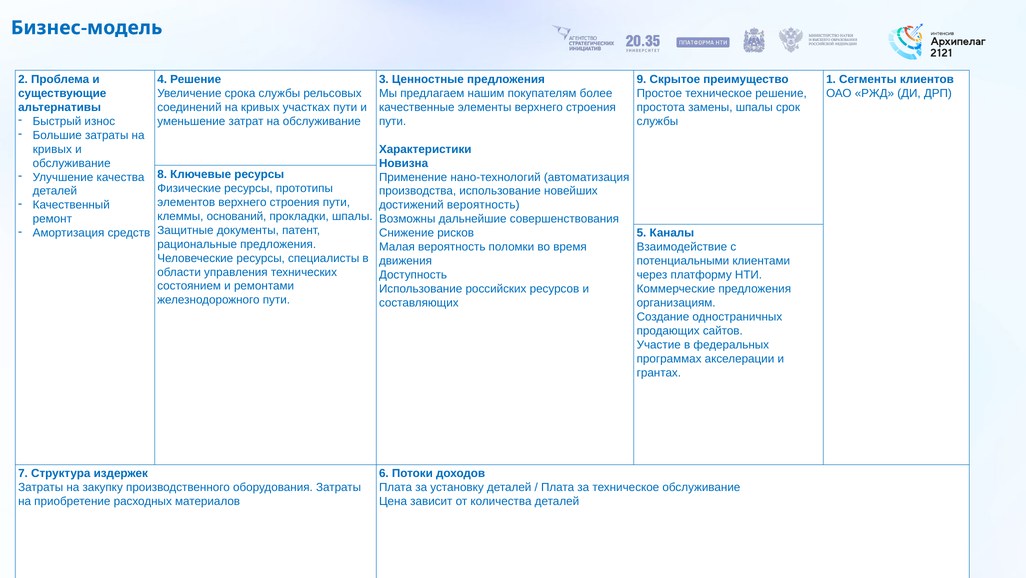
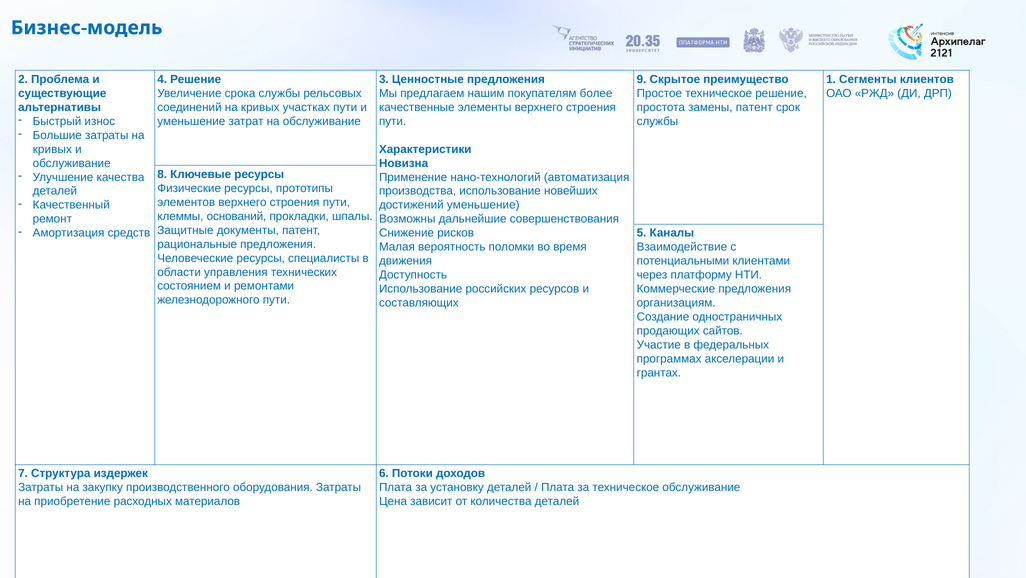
замены шпалы: шпалы -> патент (754, 107)
достижений вероятность: вероятность -> уменьшение (483, 205)
